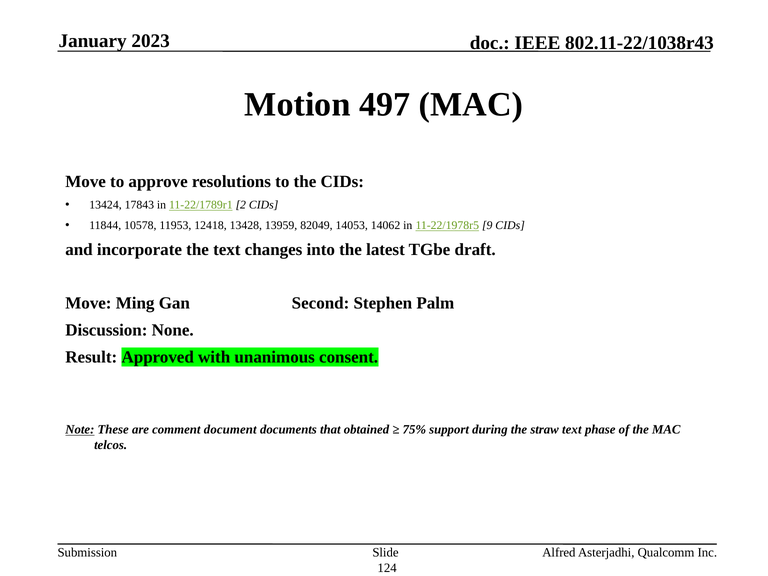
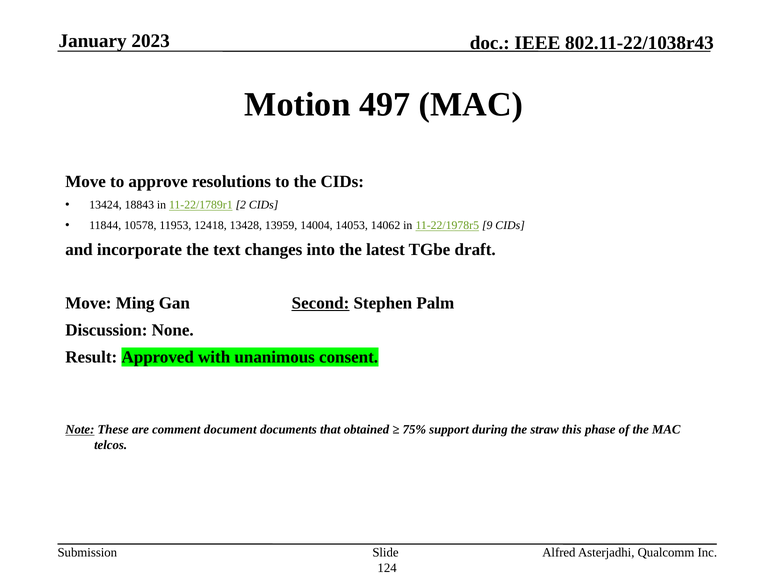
17843: 17843 -> 18843 (139, 205)
82049: 82049 -> 14004 (316, 226)
Second underline: none -> present (321, 303)
straw text: text -> this (572, 430)
